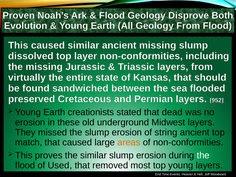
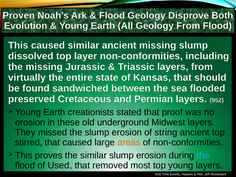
dead: dead -> proof (172, 112)
match: match -> stirred (29, 142)
the colour: white -> light blue (203, 155)
